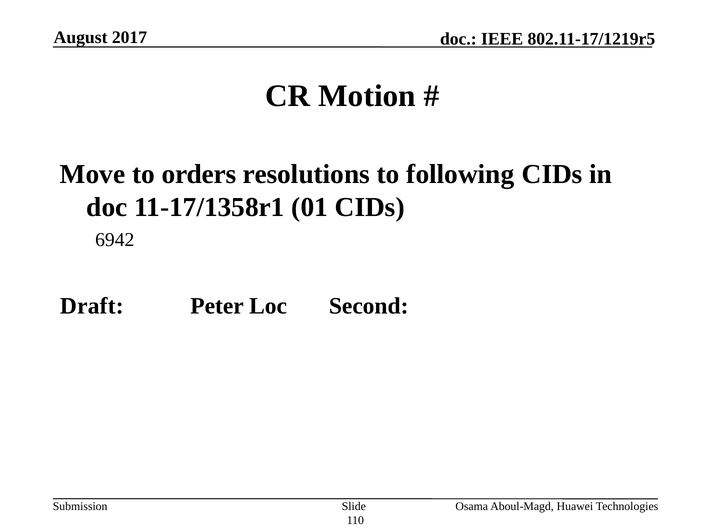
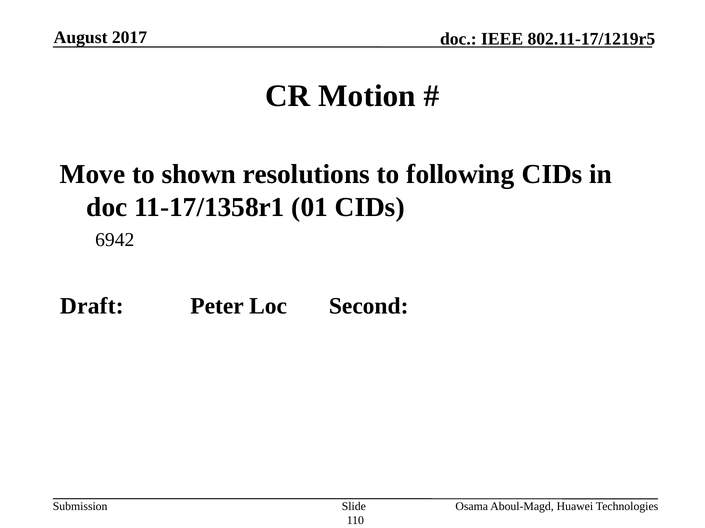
orders: orders -> shown (199, 175)
